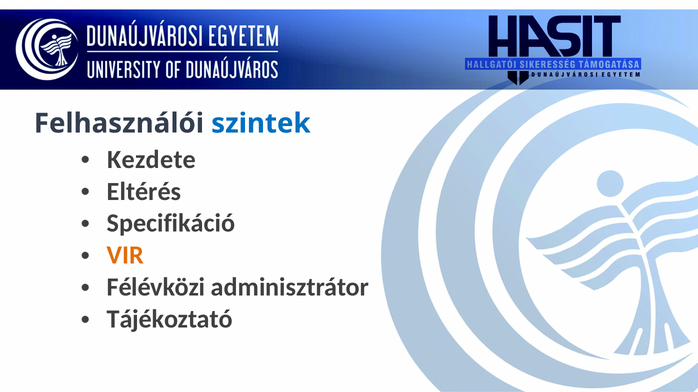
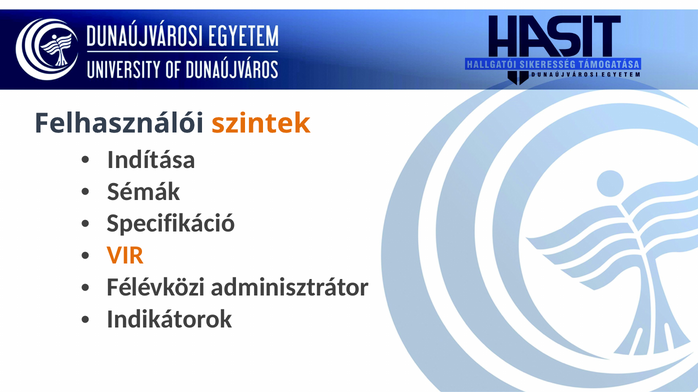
szintek colour: blue -> orange (261, 124)
Kezdete: Kezdete -> Indítása (152, 160)
Eltérés: Eltérés -> Sémák (144, 192)
Tájékoztató: Tájékoztató -> Indikátorok (170, 320)
